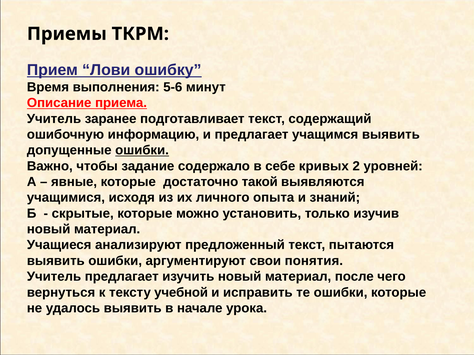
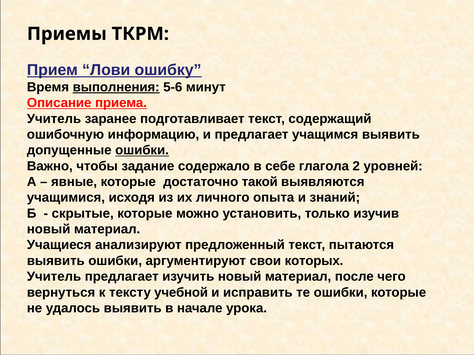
выполнения underline: none -> present (116, 87)
кривых: кривых -> глагола (324, 166)
понятия: понятия -> которых (314, 261)
